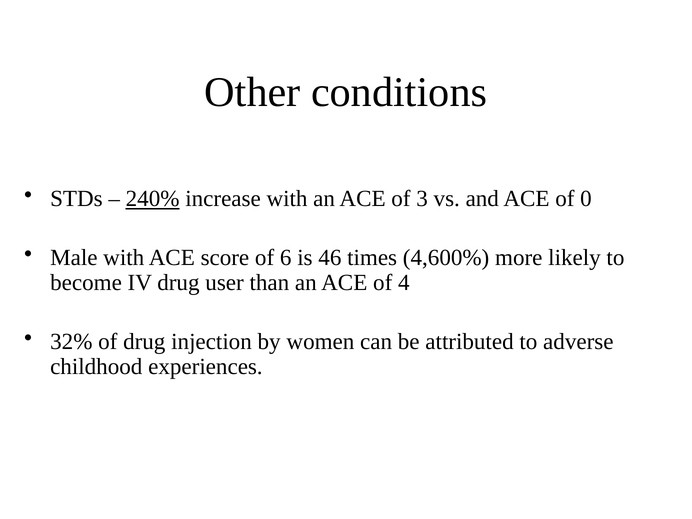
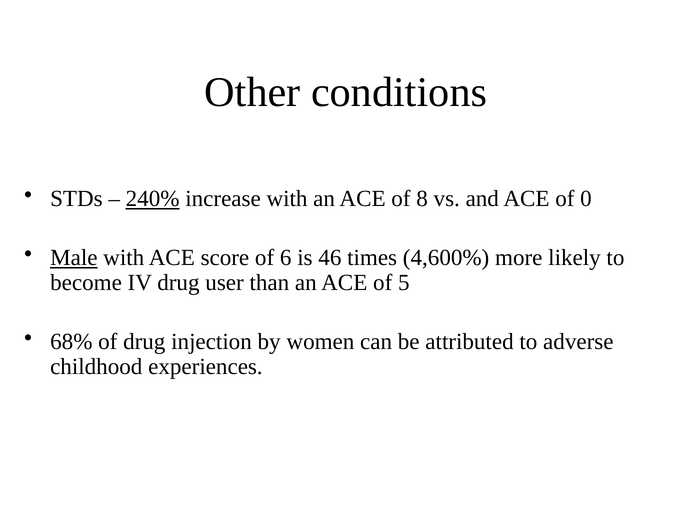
3: 3 -> 8 (422, 199)
Male underline: none -> present (74, 258)
4: 4 -> 5 (404, 283)
32%: 32% -> 68% (71, 342)
